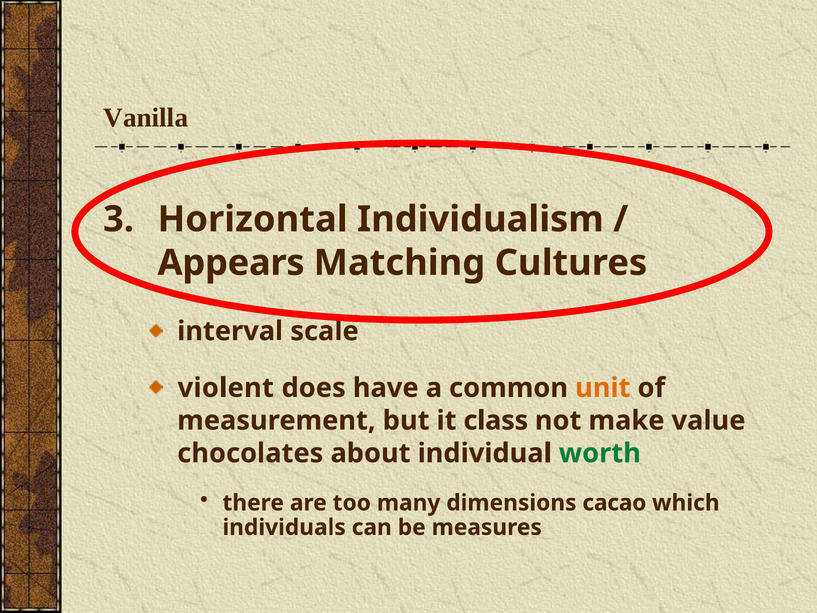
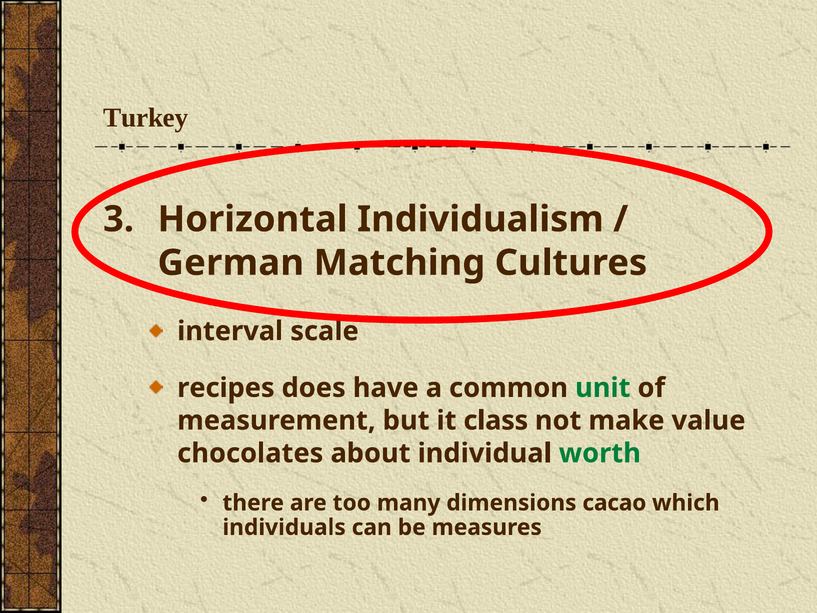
Vanilla: Vanilla -> Turkey (146, 118)
Appears: Appears -> German (231, 263)
violent: violent -> recipes (226, 388)
unit colour: orange -> green (603, 388)
